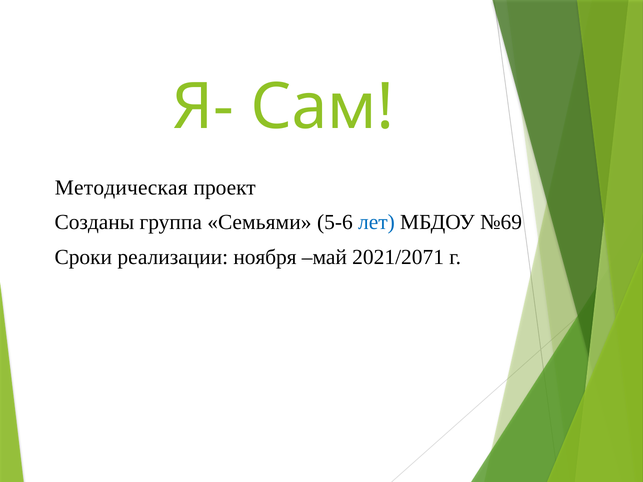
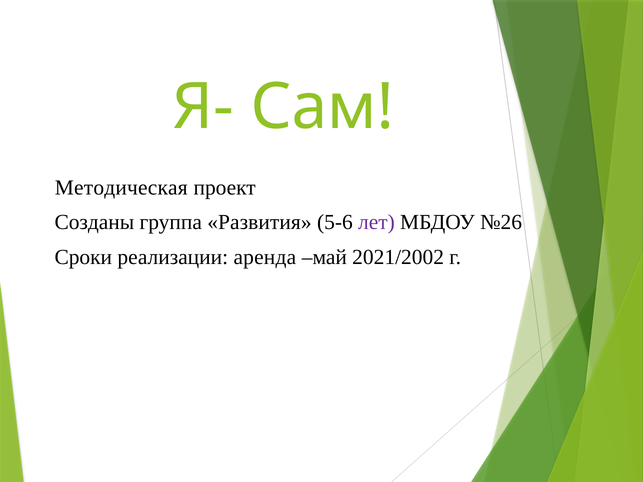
Семьями: Семьями -> Развития (259, 222)
лет colour: blue -> purple (376, 222)
№69: №69 -> №26 (501, 222)
ноября: ноября -> аренда (265, 257)
2021/2071: 2021/2071 -> 2021/2002 (398, 257)
